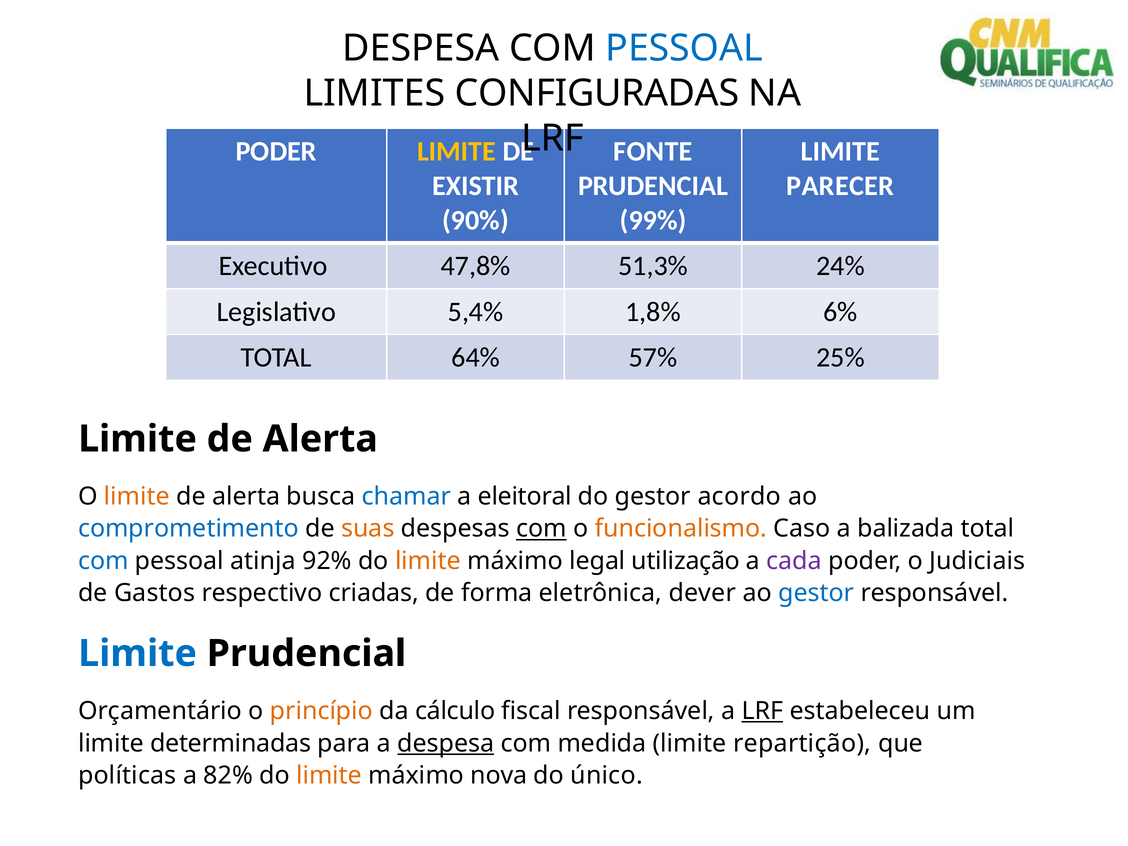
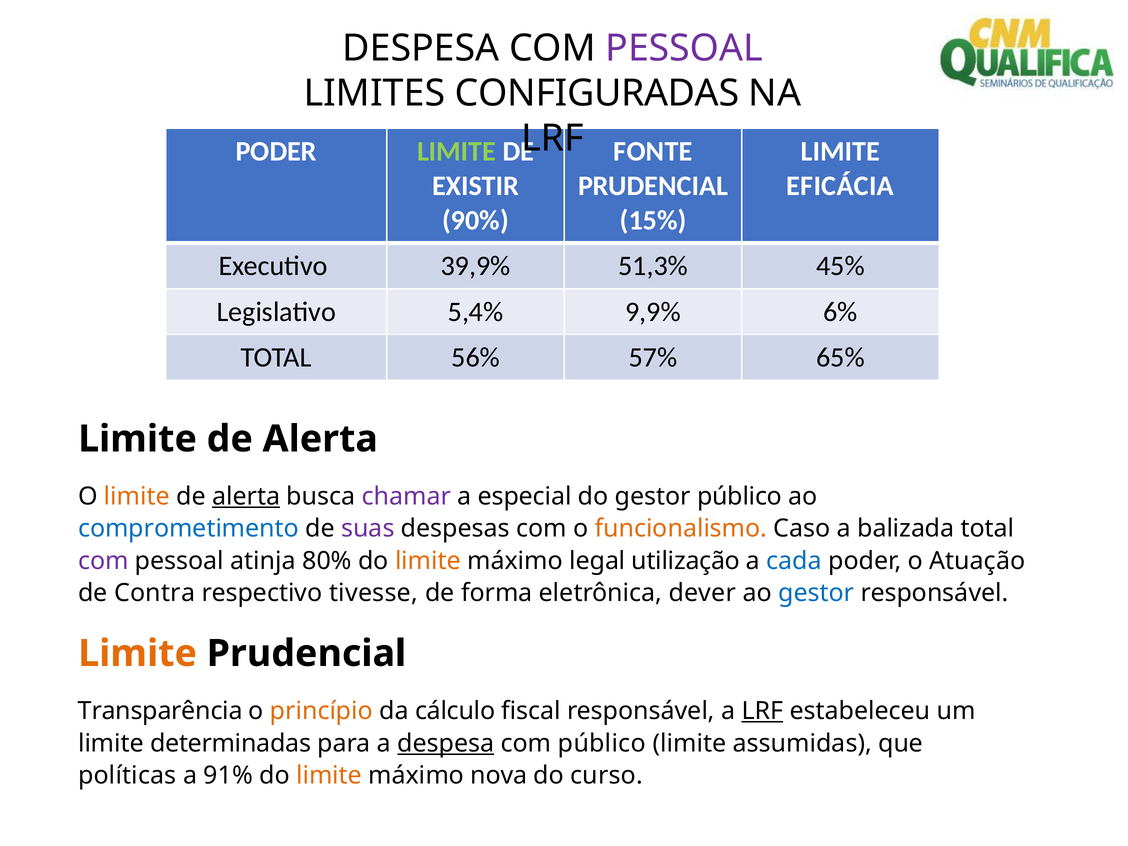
PESSOAL colour: blue -> purple (684, 48)
LIMITE colour: yellow -> light green (457, 152)
PARECER: PARECER -> EFICÁCIA (840, 186)
99%: 99% -> 15% (653, 220)
47,8%: 47,8% -> 39,9% (476, 266)
24%: 24% -> 45% (840, 266)
1,8%: 1,8% -> 9,9% (653, 312)
64%: 64% -> 56% (476, 358)
25%: 25% -> 65% (840, 358)
alerta underline: none -> present (246, 497)
chamar colour: blue -> purple (406, 497)
eleitoral: eleitoral -> especial (525, 497)
gestor acordo: acordo -> público (740, 497)
suas colour: orange -> purple (368, 529)
com underline: present -> none (541, 529)
com colour: blue -> purple (103, 561)
92%: 92% -> 80% (327, 561)
cada colour: purple -> blue (794, 561)
Judiciais: Judiciais -> Atuação (977, 561)
Gastos: Gastos -> Contra (155, 593)
criadas: criadas -> tivesse (374, 593)
Limite colour: blue -> orange (138, 654)
Orçamentário: Orçamentário -> Transparência (160, 711)
com medida: medida -> público (602, 743)
repartição: repartição -> assumidas (802, 743)
82%: 82% -> 91% (228, 775)
único: único -> curso (607, 775)
